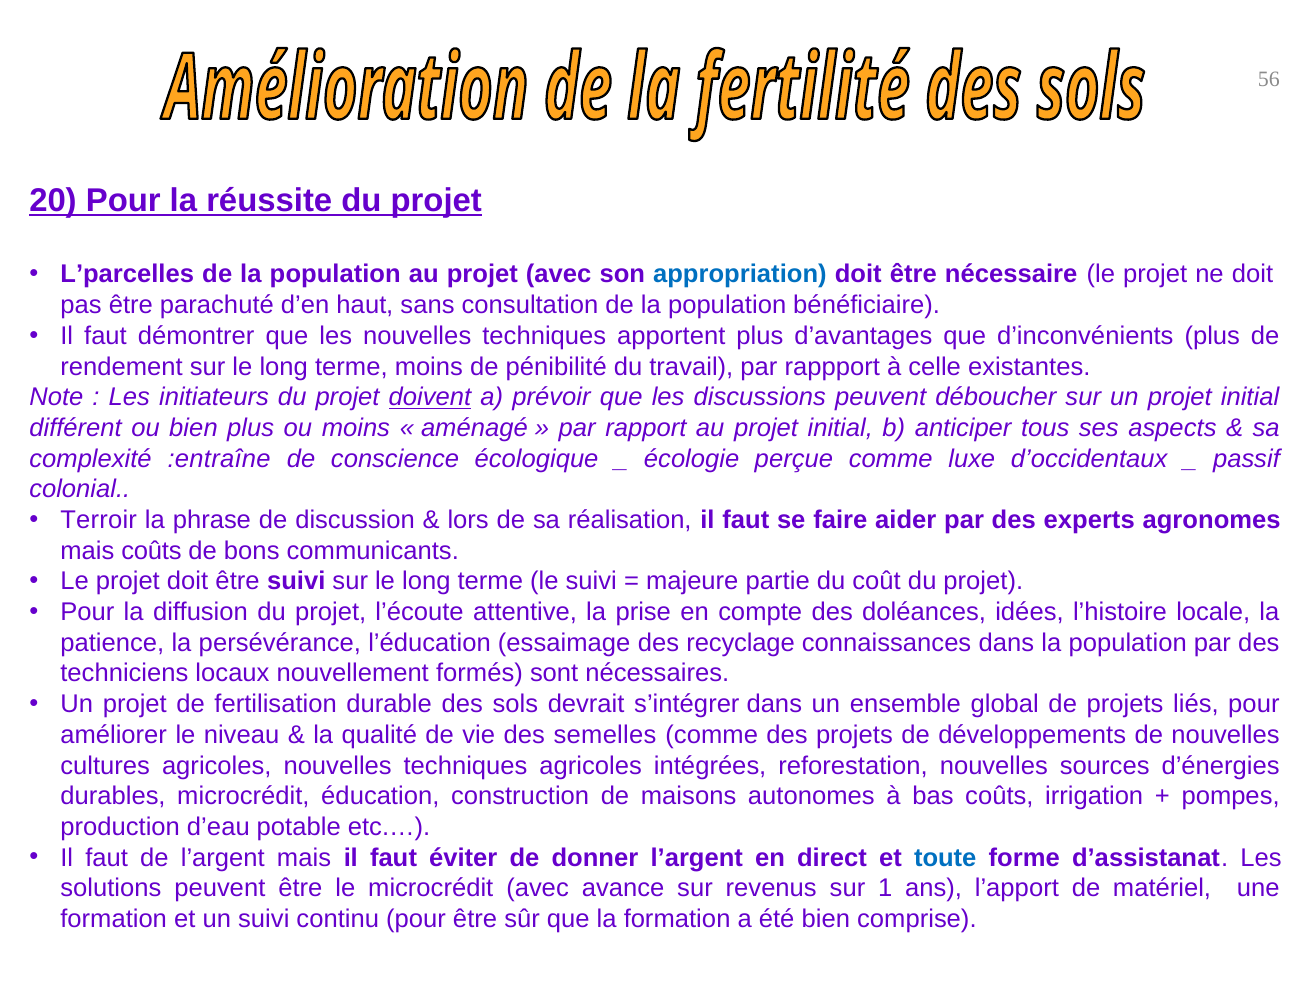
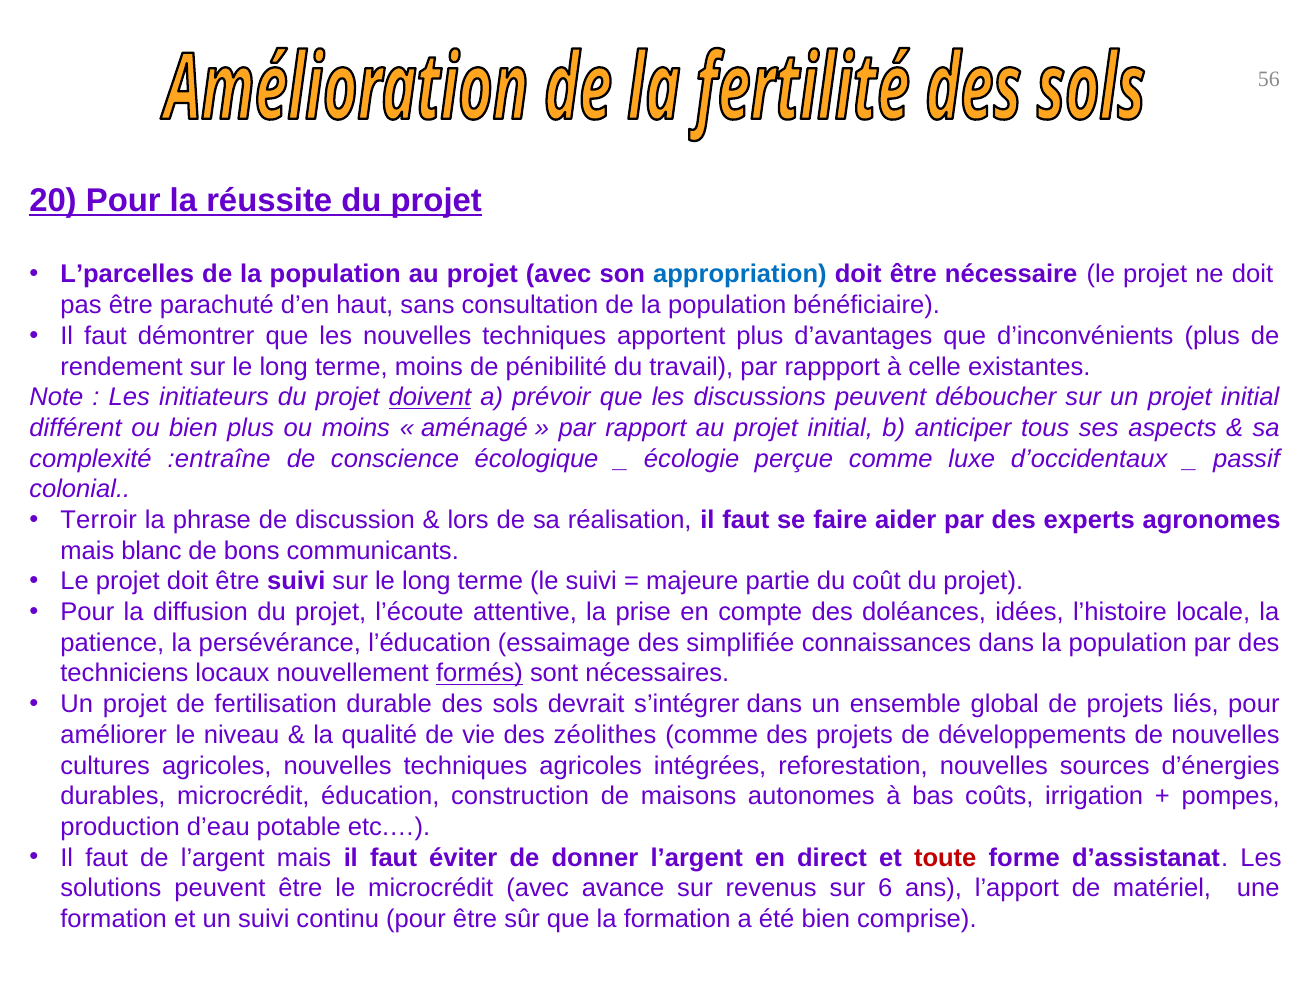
mais coûts: coûts -> blanc (152, 551)
recyclage: recyclage -> simplifiée (740, 643)
formés underline: none -> present (479, 674)
semelles: semelles -> zéolithes (605, 735)
toute colour: blue -> red (945, 858)
1: 1 -> 6 (885, 889)
